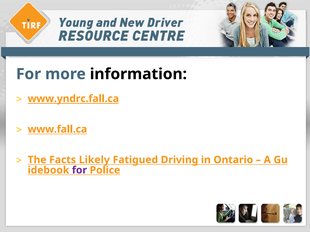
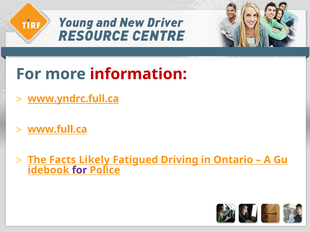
information colour: black -> red (138, 74)
www.yndrc.fall.ca: www.yndrc.fall.ca -> www.yndrc.full.ca (73, 99)
www.fall.ca: www.fall.ca -> www.full.ca (57, 130)
